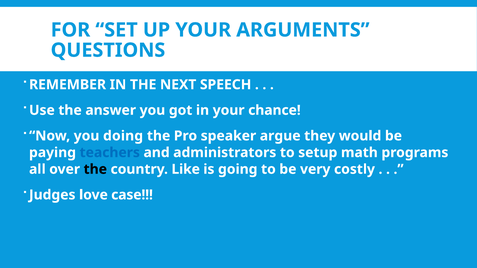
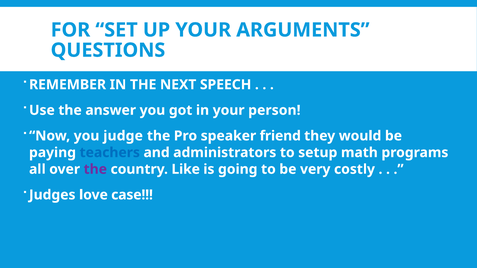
chance: chance -> person (274, 110)
doing: doing -> judge (123, 136)
argue: argue -> friend (280, 136)
the colour: black -> purple (95, 169)
